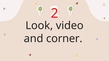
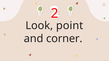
video: video -> point (70, 26)
